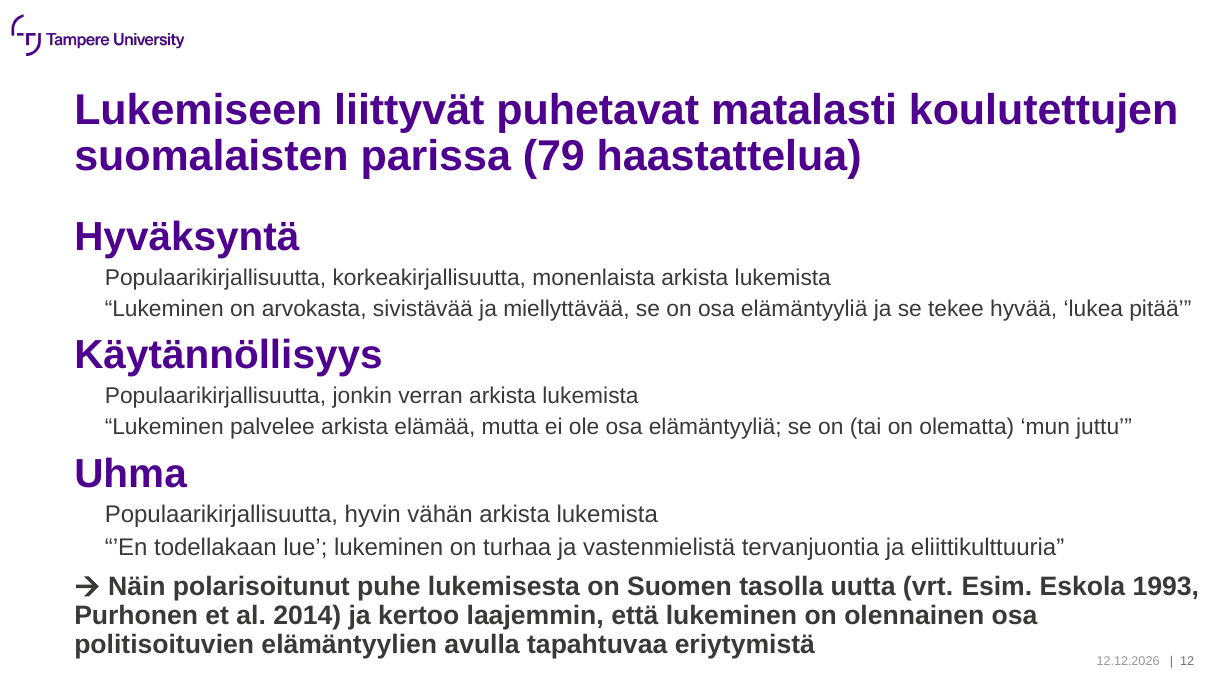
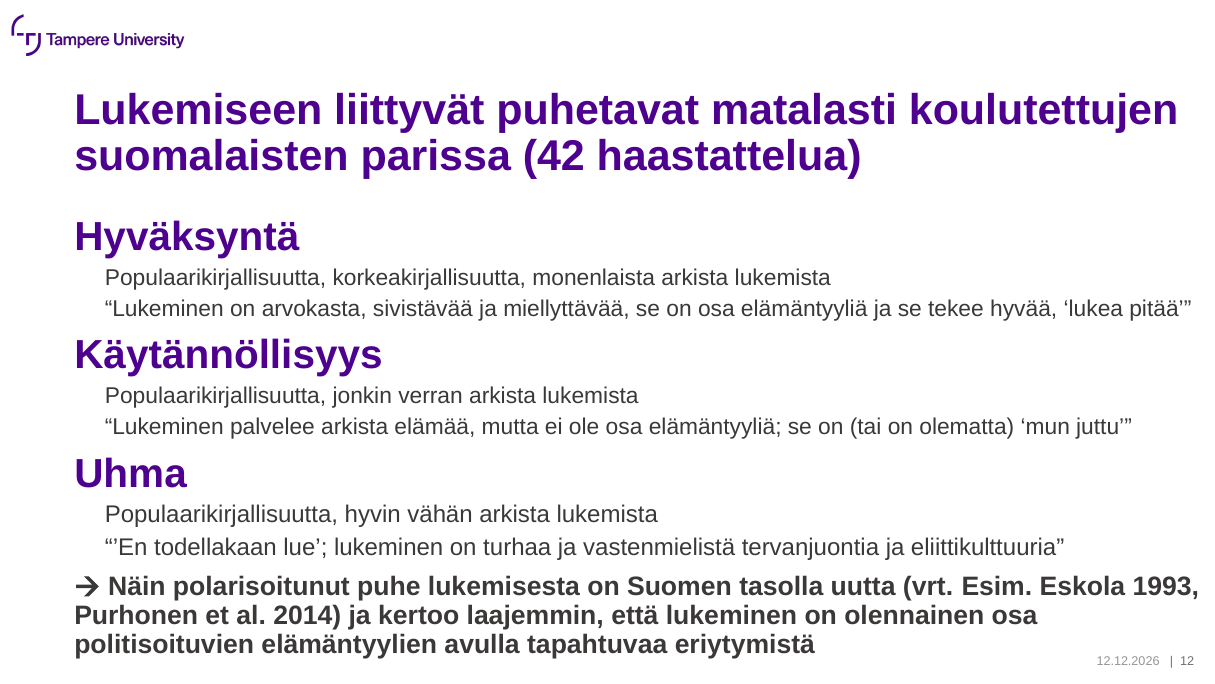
79: 79 -> 42 (554, 157)
